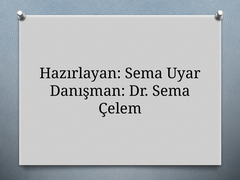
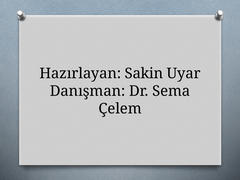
Hazırlayan Sema: Sema -> Sakin (144, 73)
